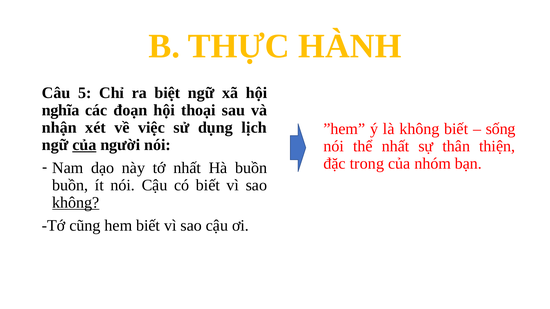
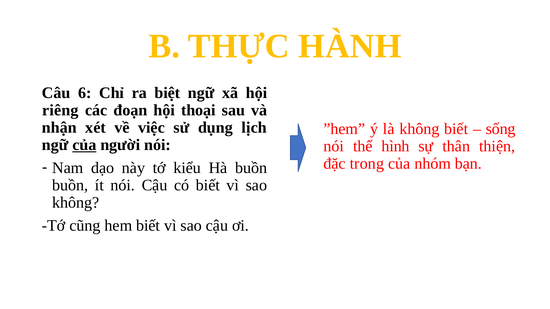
5: 5 -> 6 (85, 93)
nghĩa: nghĩa -> riêng (60, 110)
thể nhất: nhất -> hình (396, 146)
tớ nhất: nhất -> kiểu (187, 168)
không underline: present -> none (76, 203)
